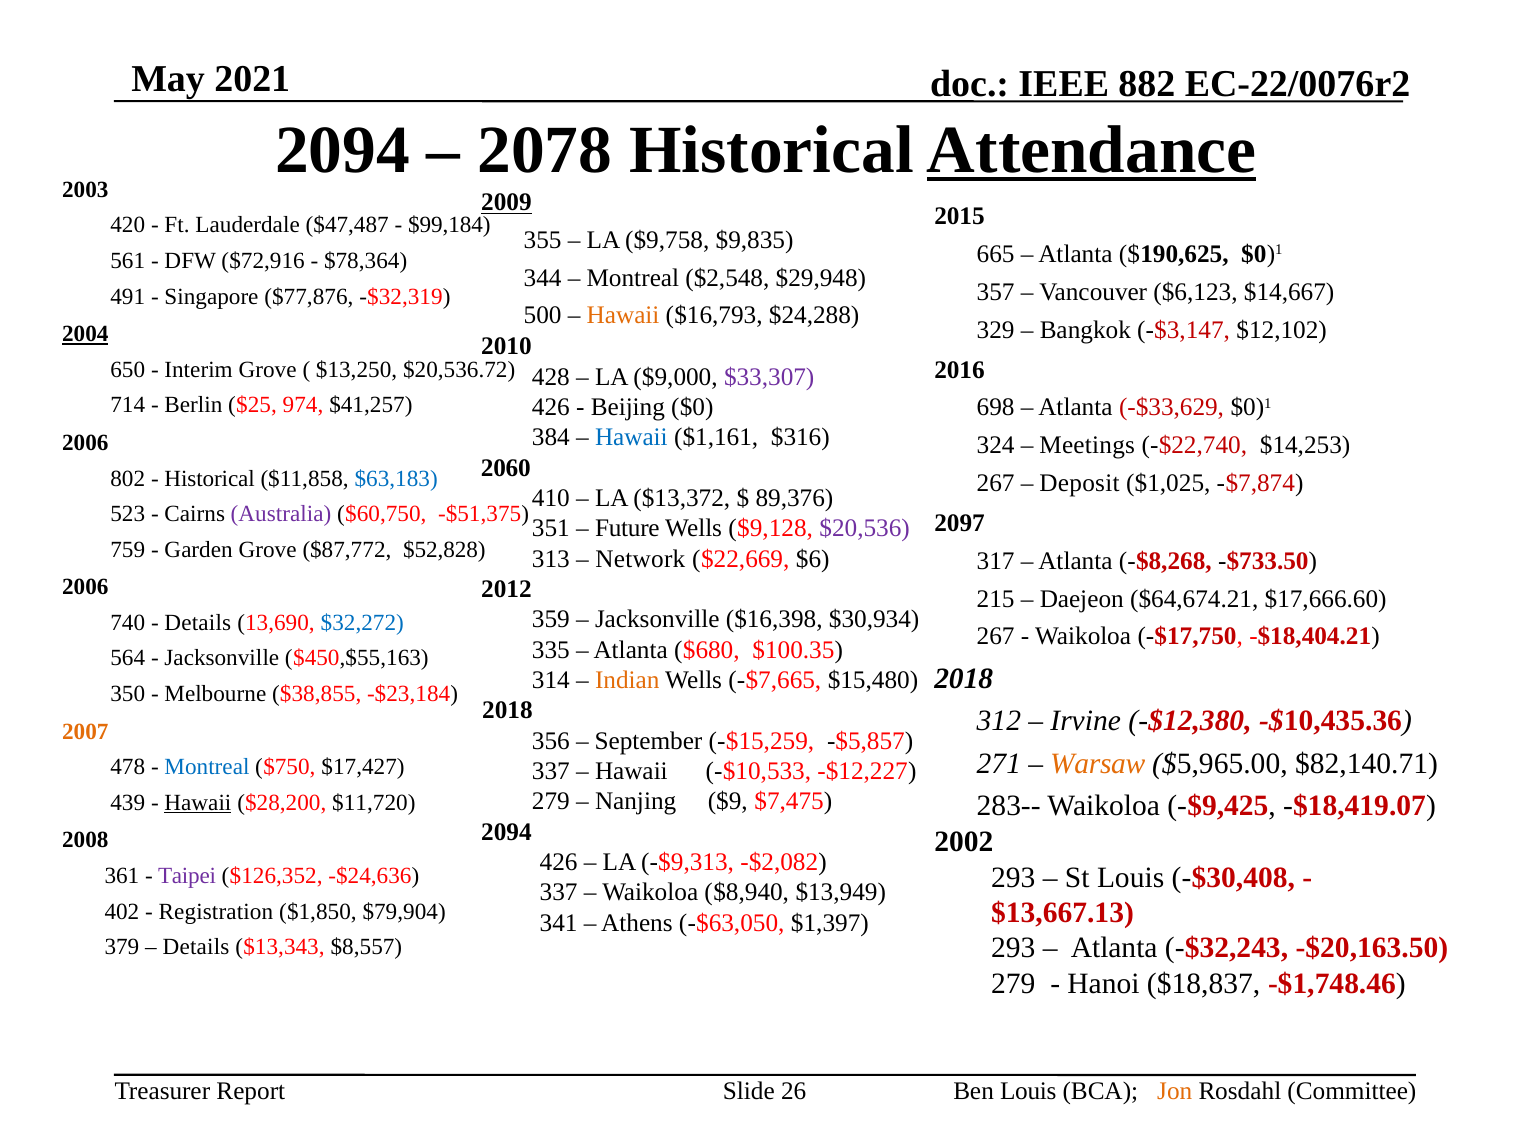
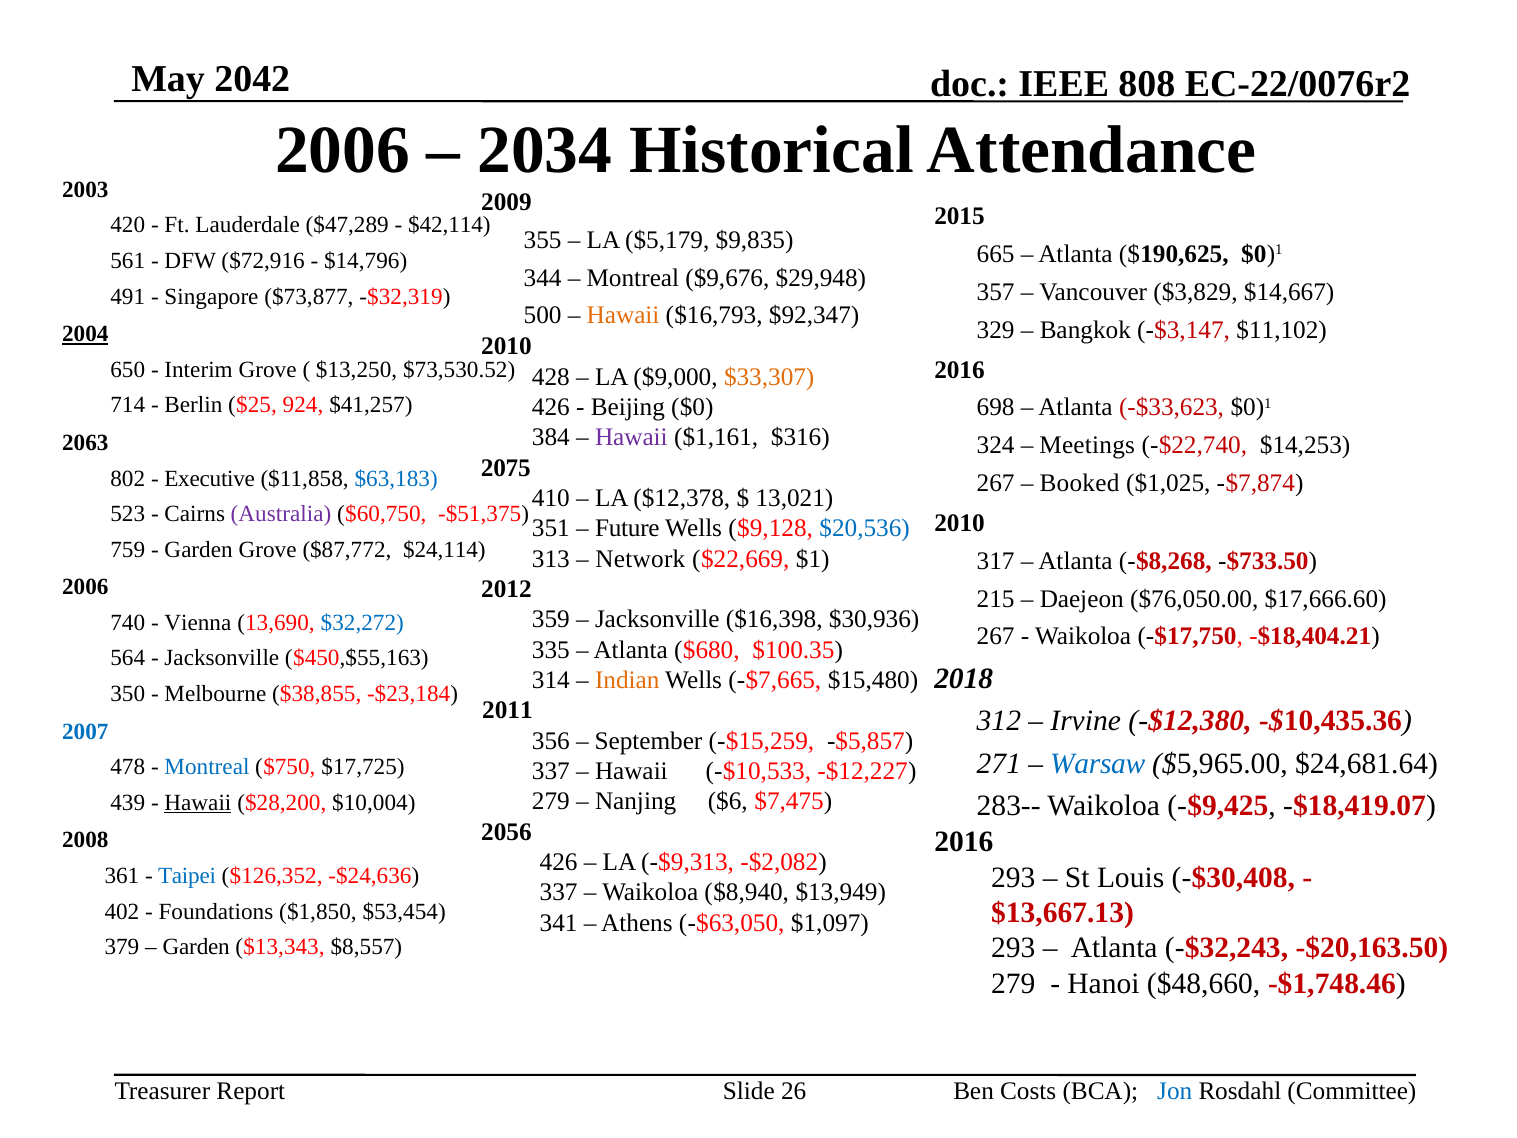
2021: 2021 -> 2042 (252, 79)
882: 882 -> 808 (1147, 84)
2094: 2094 -> 2006 (343, 150)
2078: 2078 -> 2034 (545, 150)
Attendance underline: present -> none (1092, 150)
2009 underline: present -> none (506, 202)
$47,487: $47,487 -> $47,289 (347, 225)
$99,184: $99,184 -> $42,114 (449, 225)
$9,758: $9,758 -> $5,179 (667, 240)
$78,364: $78,364 -> $14,796 (366, 261)
$2,548: $2,548 -> $9,676 (727, 278)
$6,123: $6,123 -> $3,829 (1195, 292)
$77,876: $77,876 -> $73,877 (309, 296)
$24,288: $24,288 -> $92,347 (814, 316)
$12,102: $12,102 -> $11,102 (1282, 330)
$20,536.72: $20,536.72 -> $73,530.52 (459, 370)
$33,307 colour: purple -> orange (769, 377)
974: 974 -> 924 (303, 405)
-$33,629: -$33,629 -> -$33,623 (1172, 407)
Hawaii colour: blue -> purple (631, 437)
2006: 2006 -> 2063 (85, 443)
2060: 2060 -> 2075 (506, 468)
Historical: Historical -> Executive (210, 478)
Deposit: Deposit -> Booked (1079, 483)
$13,372: $13,372 -> $12,378 (682, 498)
89,376: 89,376 -> 13,021 (794, 498)
2097: 2097 -> 2010 (960, 523)
$20,536 colour: purple -> blue (865, 528)
$52,828: $52,828 -> $24,114 (444, 549)
$6: $6 -> $1 (813, 559)
$64,674.21: $64,674.21 -> $76,050.00 (1194, 599)
$30,934: $30,934 -> $30,936 (874, 619)
Details: Details -> Vienna (198, 623)
2018: 2018 -> 2011 (507, 710)
2007 colour: orange -> blue (85, 731)
Warsaw colour: orange -> blue (1098, 763)
$82,140.71: $82,140.71 -> $24,681.64 (1367, 763)
$17,427: $17,427 -> $17,725 (363, 767)
$9: $9 -> $6 (728, 801)
$11,720: $11,720 -> $10,004 (374, 802)
2094: 2094 -> 2056 (506, 832)
2002: 2002 -> 2016 (964, 842)
Taipei colour: purple -> blue (187, 876)
Registration: Registration -> Foundations (216, 911)
$79,904: $79,904 -> $53,454 (404, 911)
$1,397: $1,397 -> $1,097 (830, 923)
Details: Details -> Garden (196, 947)
$18,837: $18,837 -> $48,660 (1204, 983)
Ben Louis: Louis -> Costs (1028, 1091)
Jon colour: orange -> blue (1175, 1091)
